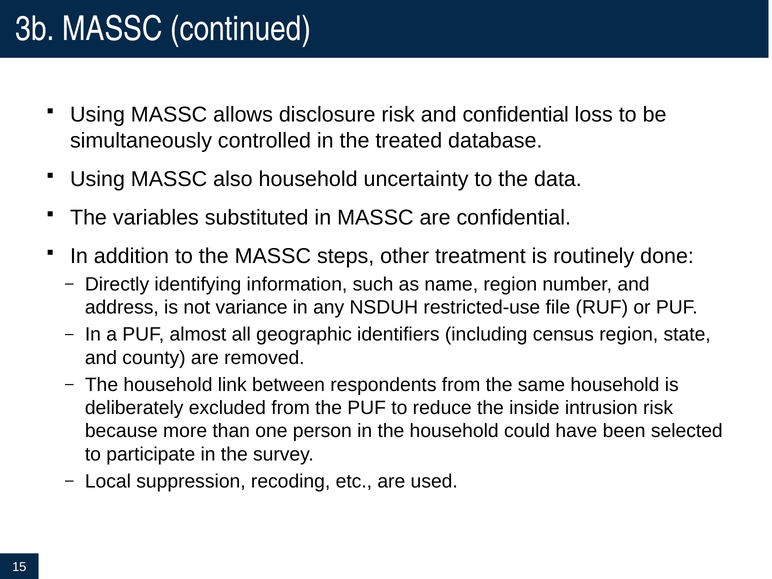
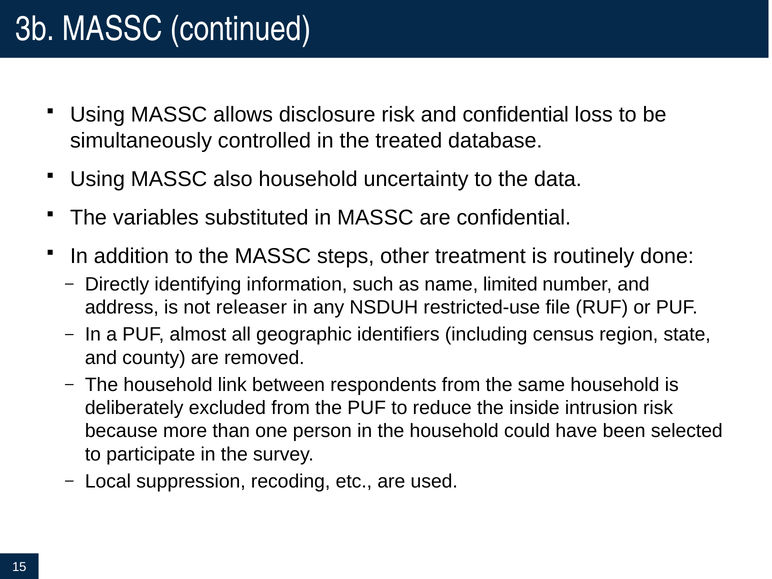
name region: region -> limited (510, 284)
variance: variance -> releaser (251, 308)
